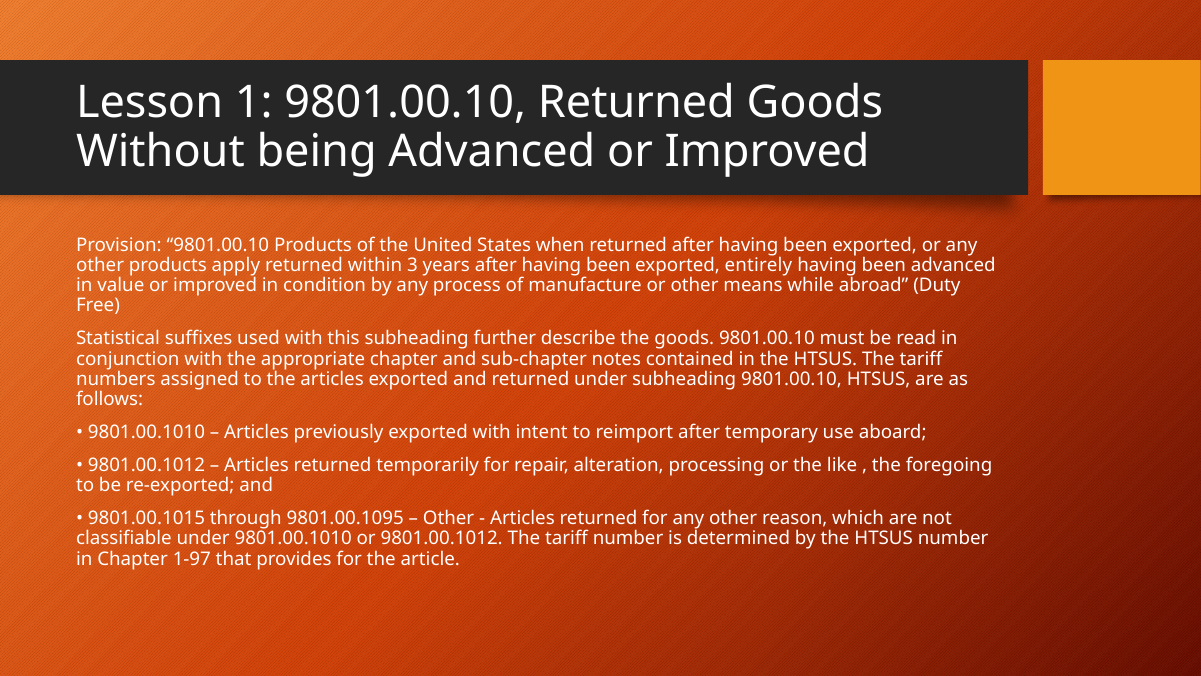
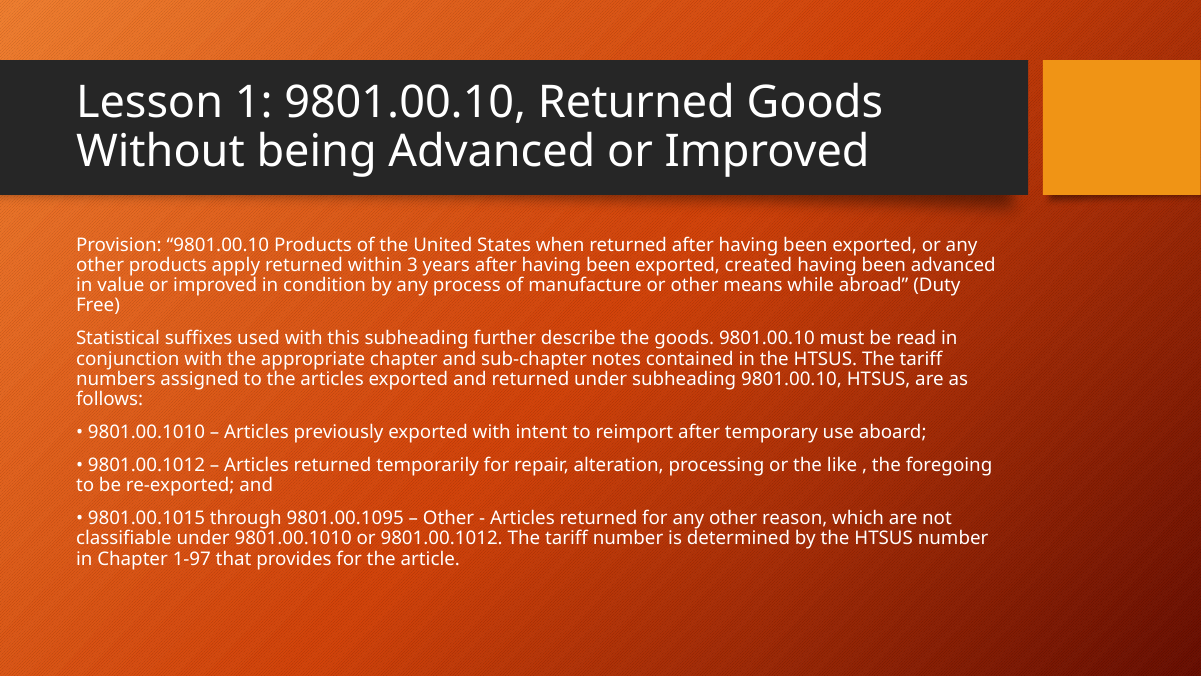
entirely: entirely -> created (758, 265)
